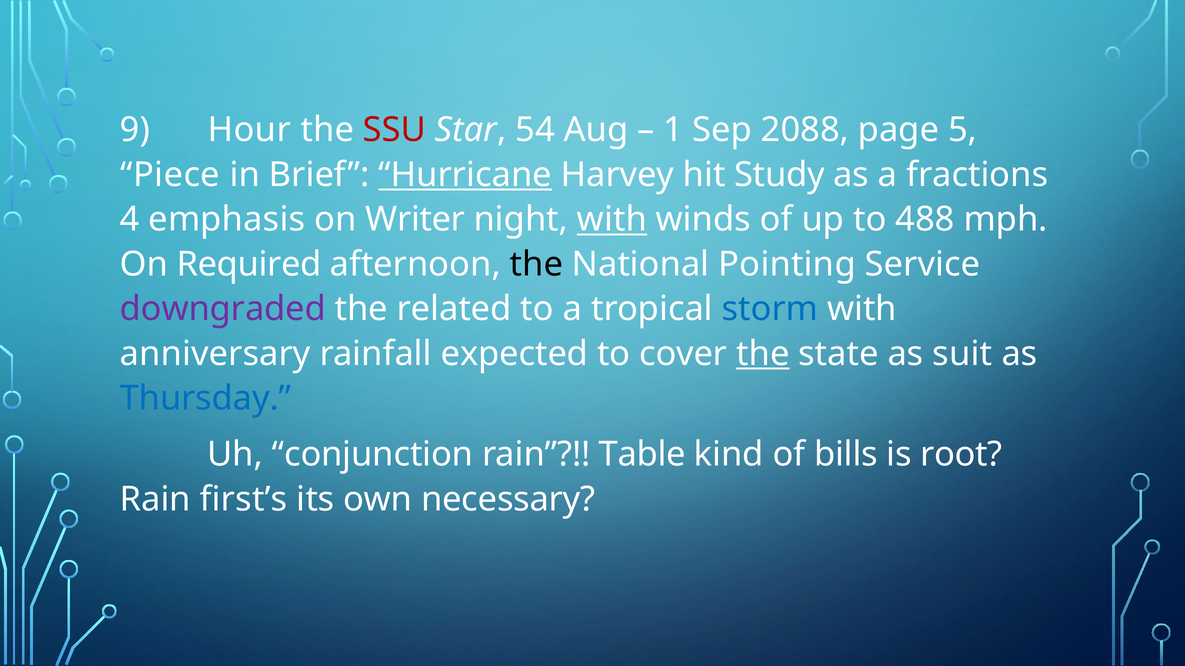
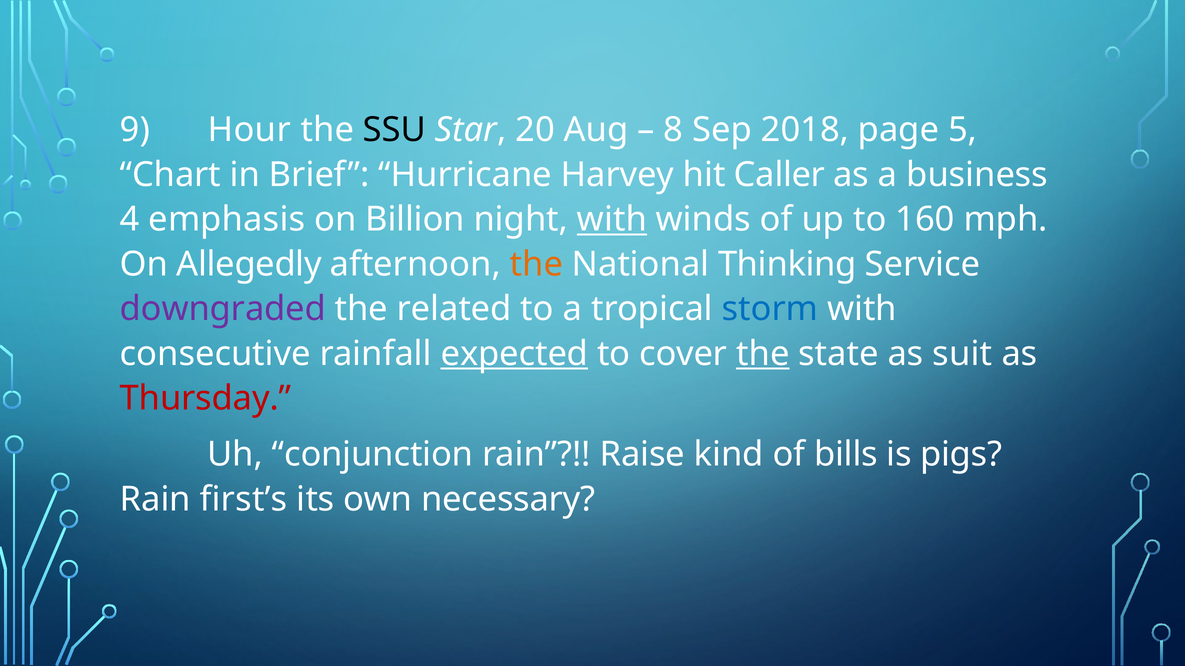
SSU colour: red -> black (394, 130)
54: 54 -> 20 (535, 130)
1: 1 -> 8 (673, 130)
2088: 2088 -> 2018 (805, 130)
Piece: Piece -> Chart (170, 175)
Hurricane underline: present -> none (465, 175)
Study: Study -> Caller (780, 175)
fractions: fractions -> business (977, 175)
Writer: Writer -> Billion (415, 220)
488: 488 -> 160 (925, 220)
Required: Required -> Allegedly (249, 265)
the colour: black -> orange (536, 265)
Pointing: Pointing -> Thinking (787, 265)
anniversary: anniversary -> consecutive (215, 354)
expected underline: none -> present (514, 354)
Thursday colour: blue -> red (205, 399)
Table: Table -> Raise (642, 455)
root: root -> pigs (961, 455)
